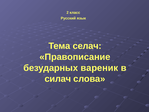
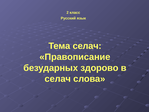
вареник: вареник -> здорово (99, 68)
силач: силач -> селач (58, 79)
